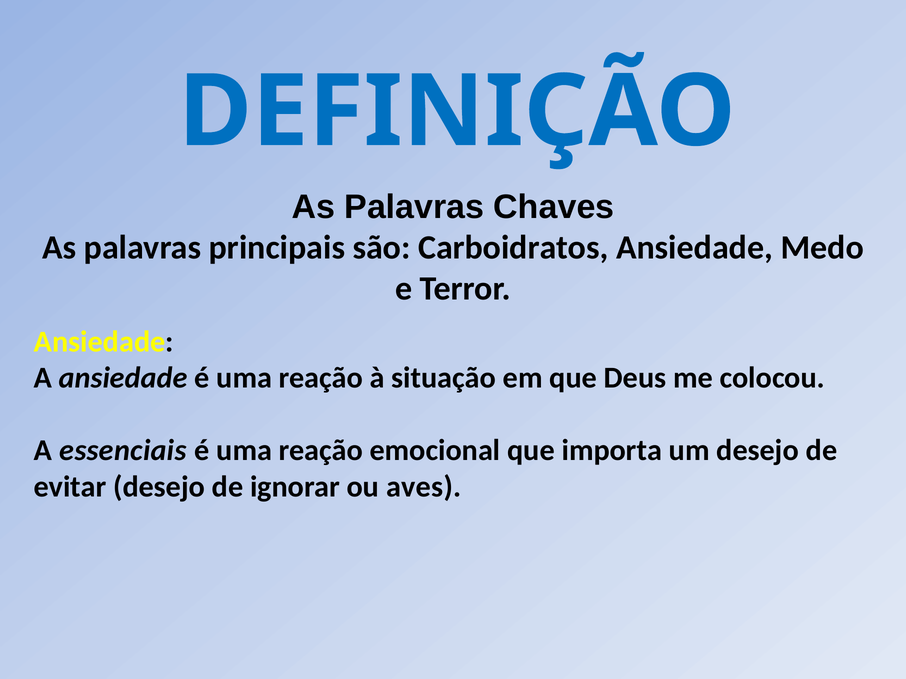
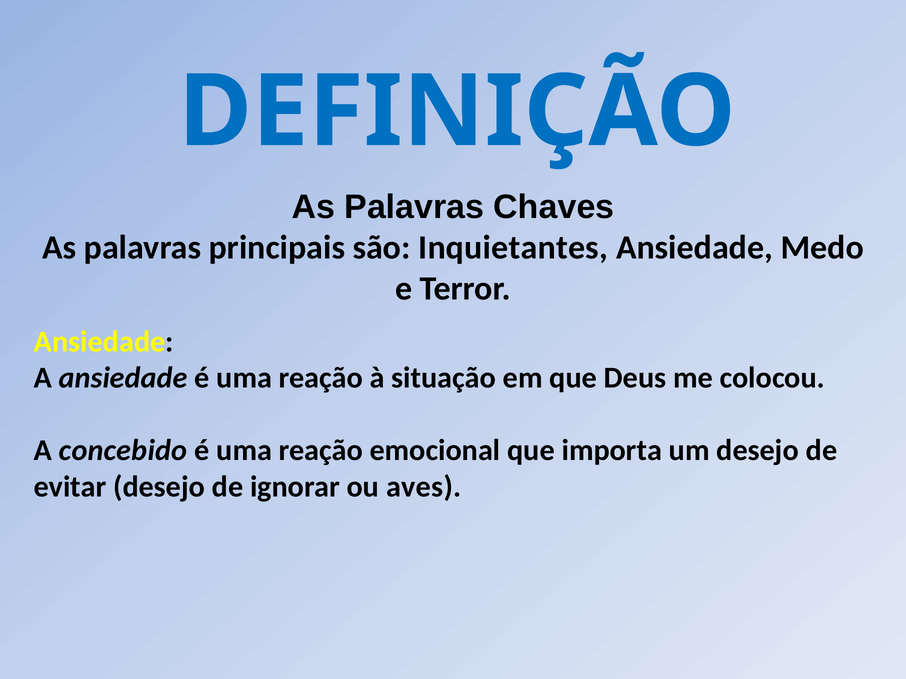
Carboidratos: Carboidratos -> Inquietantes (513, 248)
essenciais: essenciais -> concebido (123, 451)
